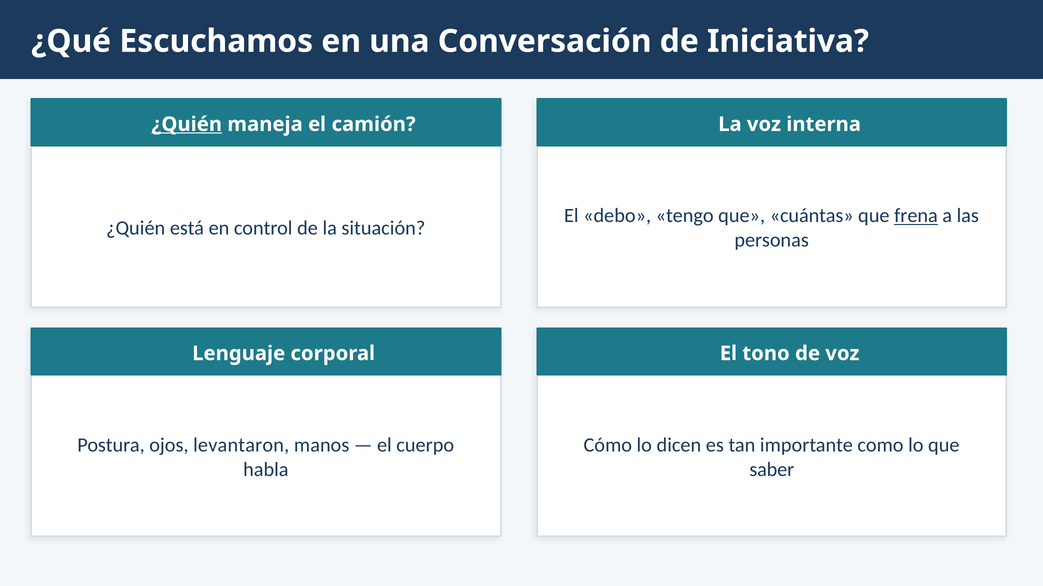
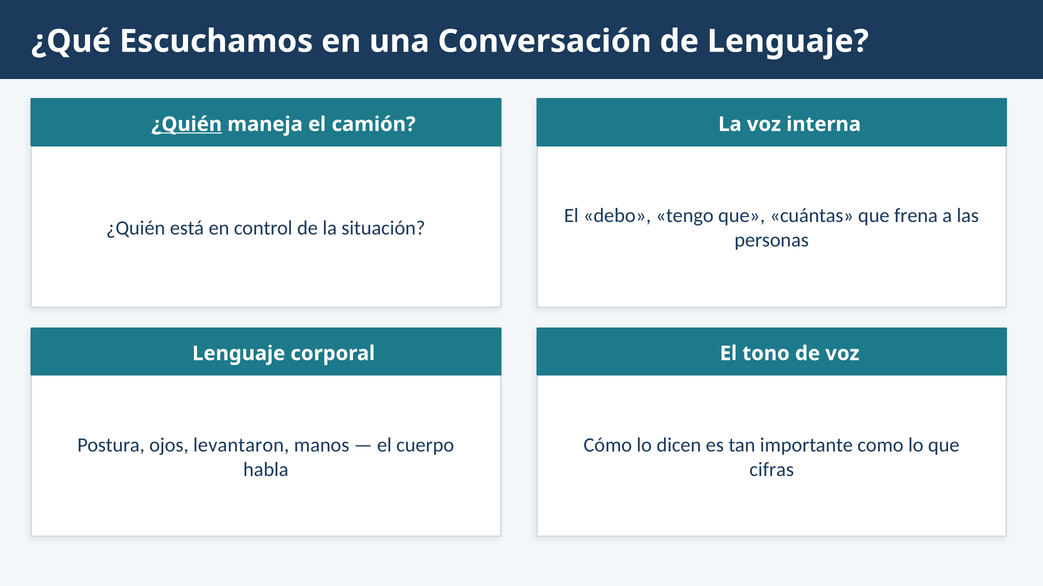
de Iniciativa: Iniciativa -> Lenguaje (788, 41)
frena underline: present -> none (916, 216)
saber: saber -> cifras (772, 470)
